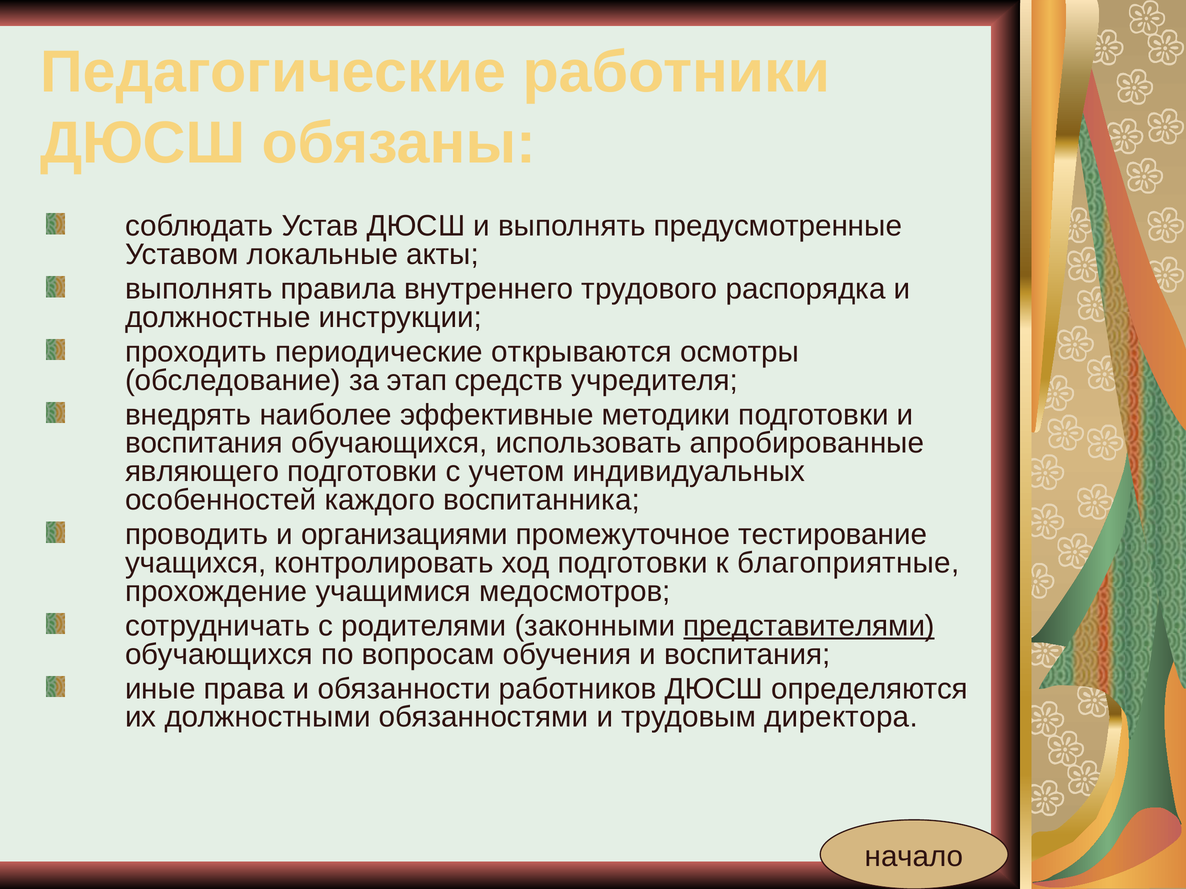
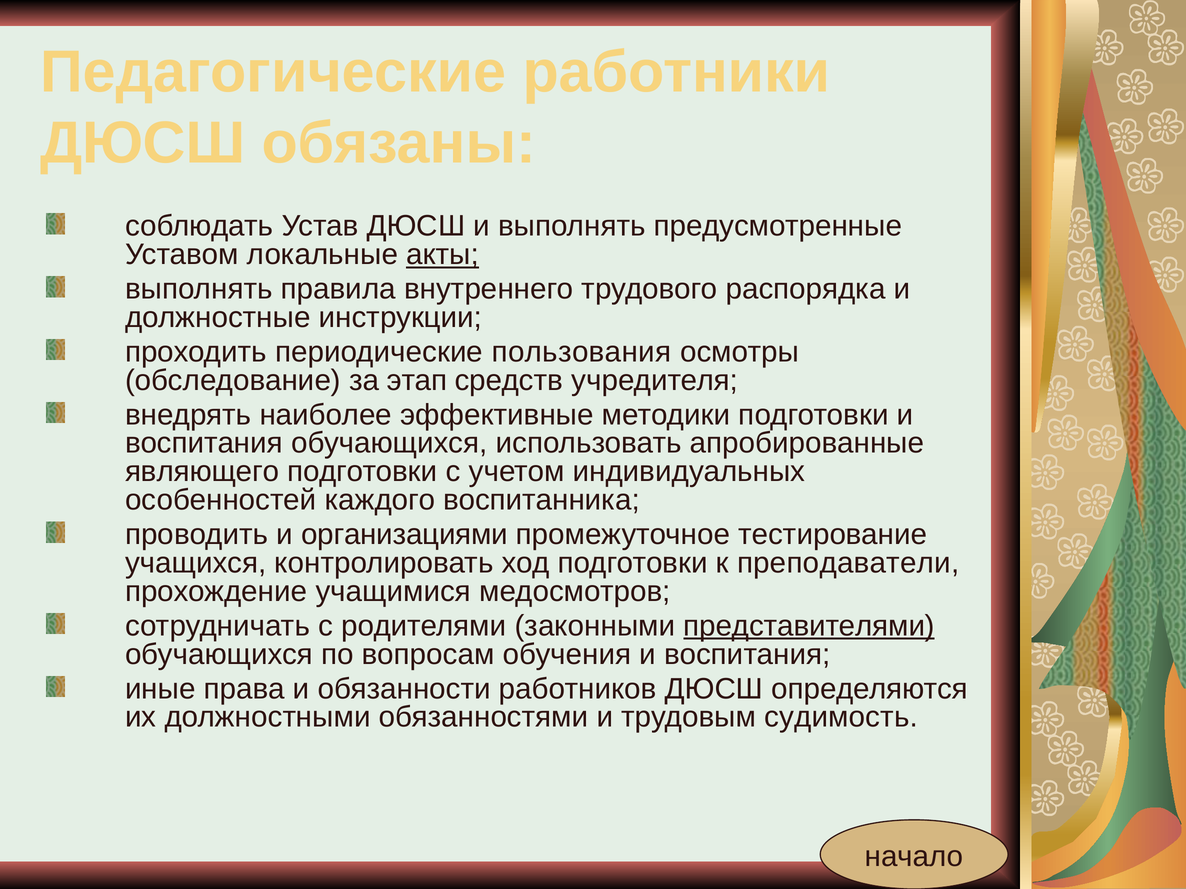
акты underline: none -> present (443, 255)
открываются: открываются -> пользования (581, 352)
благоприятные: благоприятные -> преподаватели (848, 563)
директора: директора -> судимость (841, 718)
